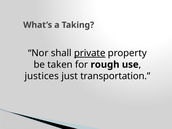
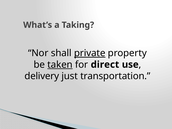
taken underline: none -> present (60, 65)
rough: rough -> direct (105, 65)
justices: justices -> delivery (42, 76)
